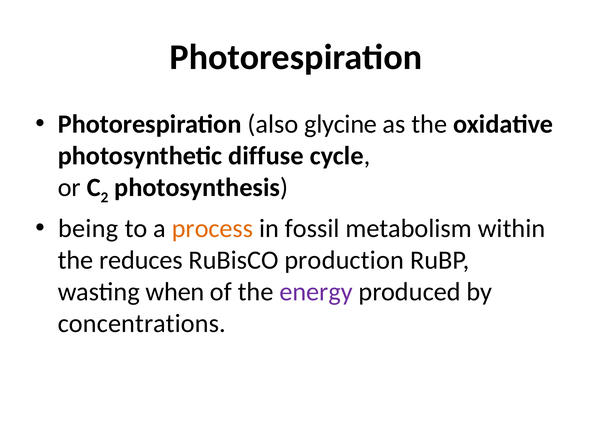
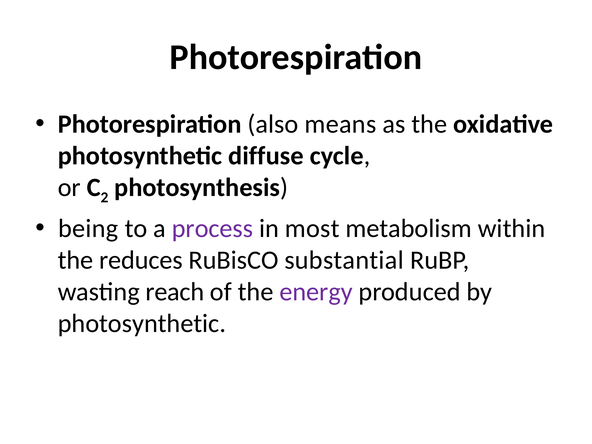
glycine: glycine -> means (340, 124)
process colour: orange -> purple (212, 229)
fossil: fossil -> most (312, 229)
production: production -> substantial (344, 260)
when: when -> reach (175, 292)
concentrations: concentrations -> photosynthetic (142, 323)
